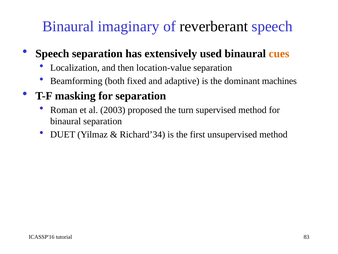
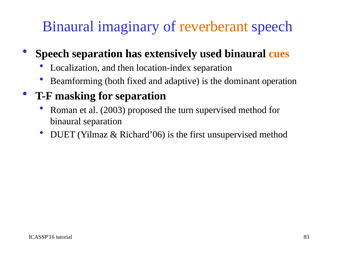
reverberant colour: black -> orange (214, 26)
location-value: location-value -> location-index (164, 68)
machines: machines -> operation (279, 81)
Richard’34: Richard’34 -> Richard’06 (142, 134)
